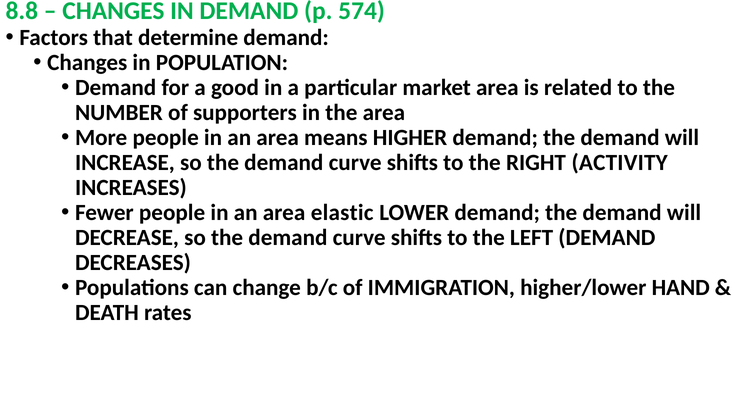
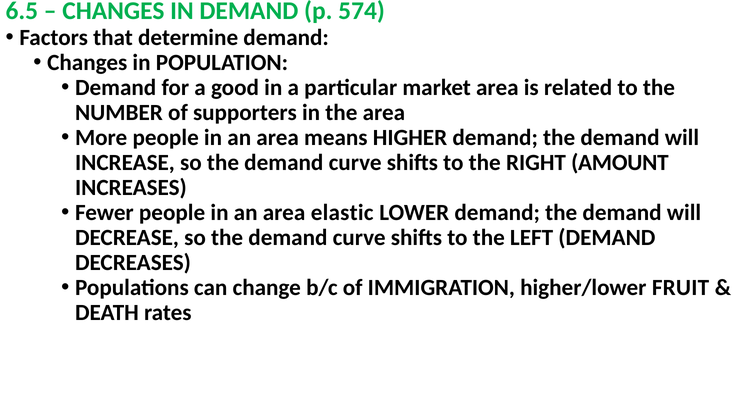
8.8: 8.8 -> 6.5 (22, 11)
ACTIVITY: ACTIVITY -> AMOUNT (620, 162)
HAND: HAND -> FRUIT (681, 287)
